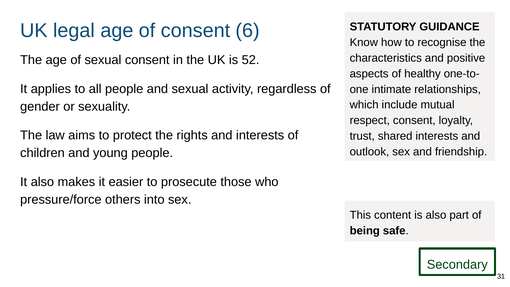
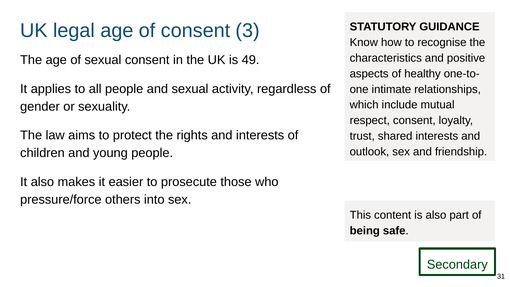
6: 6 -> 3 (248, 30)
52: 52 -> 49 (251, 60)
